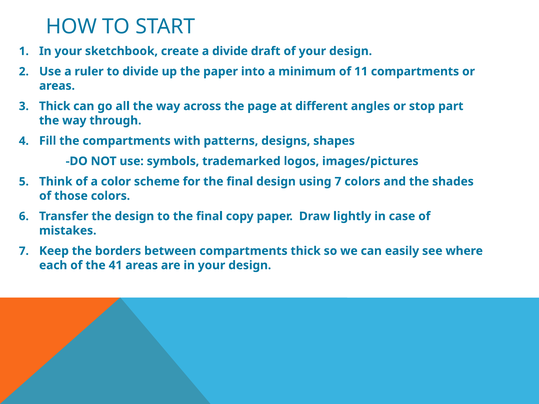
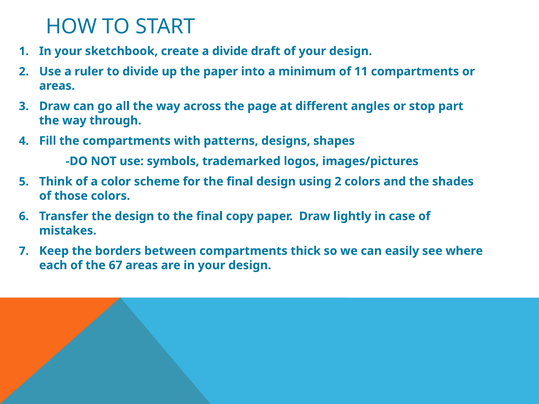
3 Thick: Thick -> Draw (55, 106)
using 7: 7 -> 2 (338, 182)
41: 41 -> 67 (116, 265)
